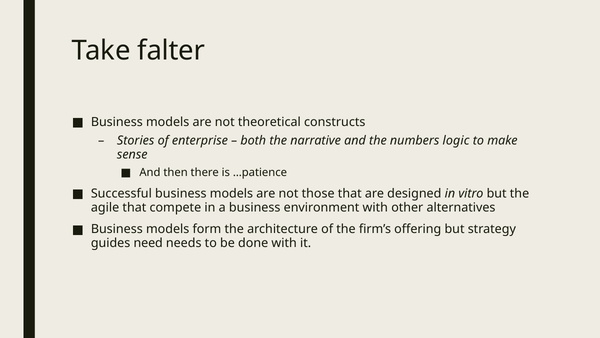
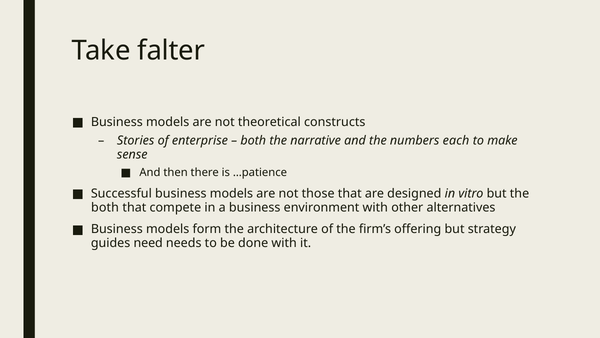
logic: logic -> each (456, 140)
agile: agile -> both (105, 207)
